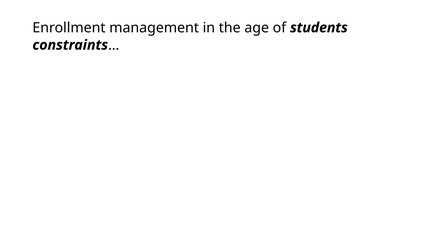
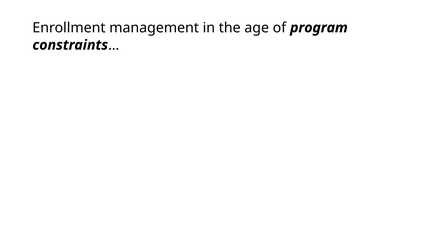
students: students -> program (319, 28)
